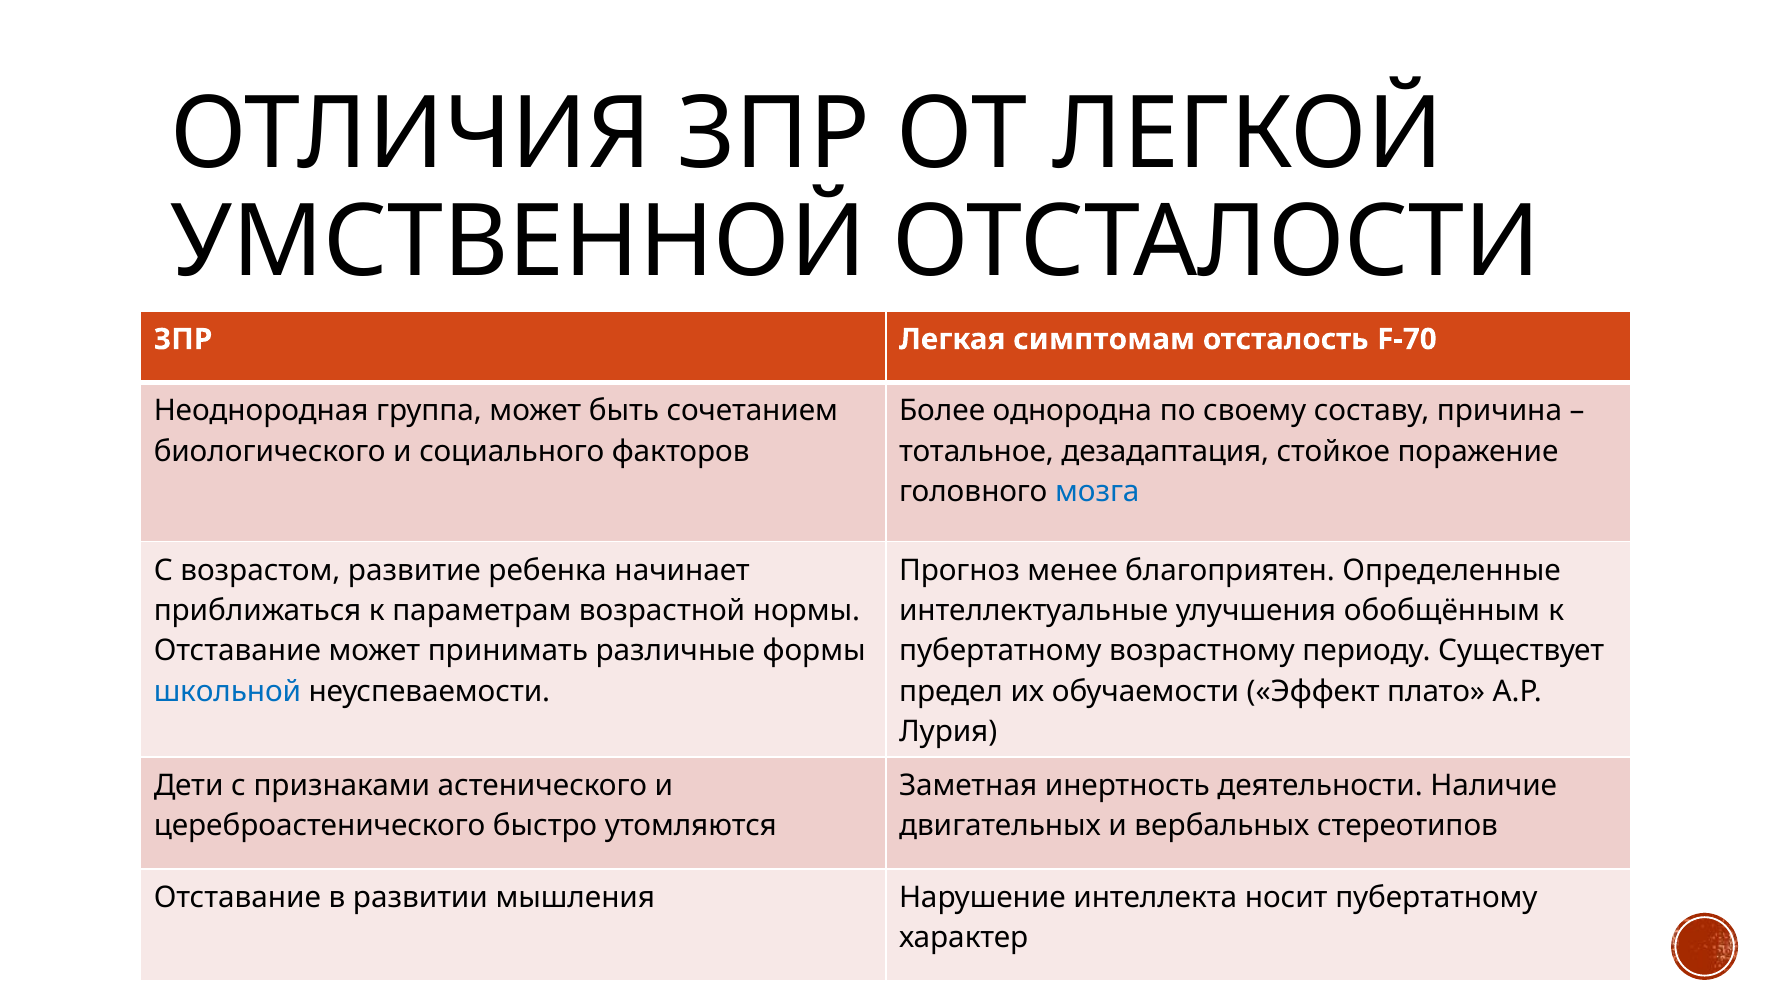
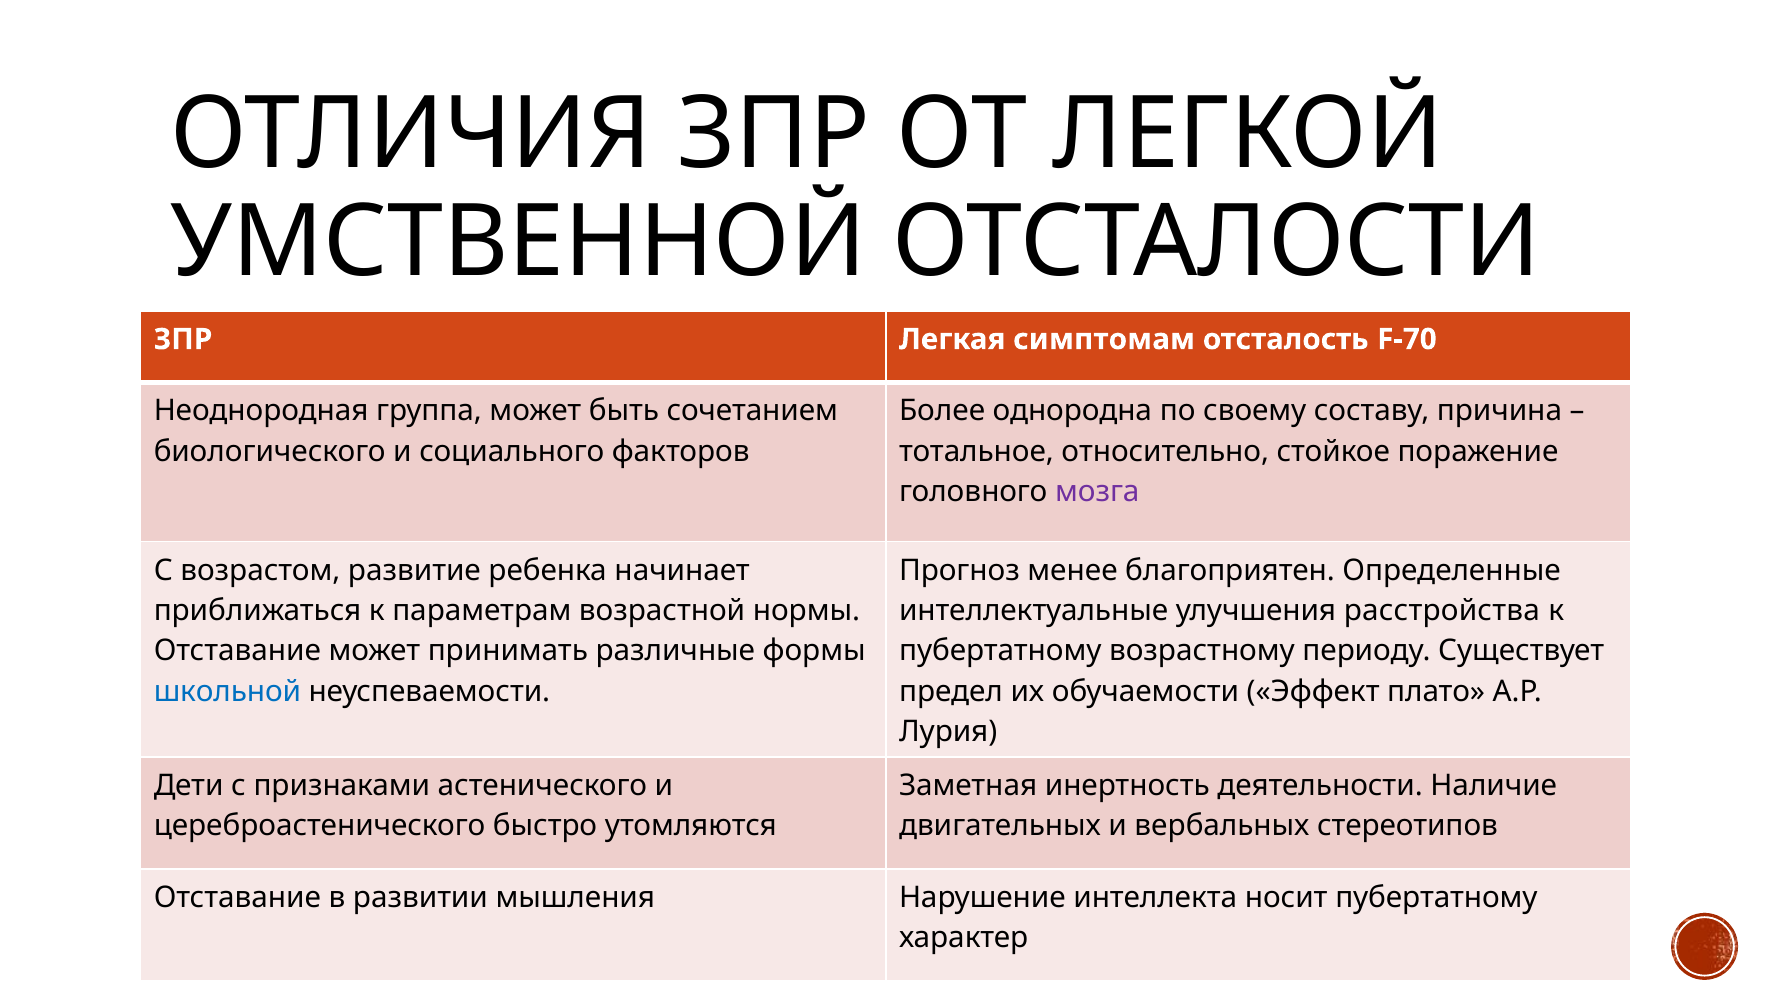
дезадаптация: дезадаптация -> относительно (1165, 452)
мозга colour: blue -> purple (1097, 492)
обобщённым: обобщённым -> расстройства (1442, 611)
